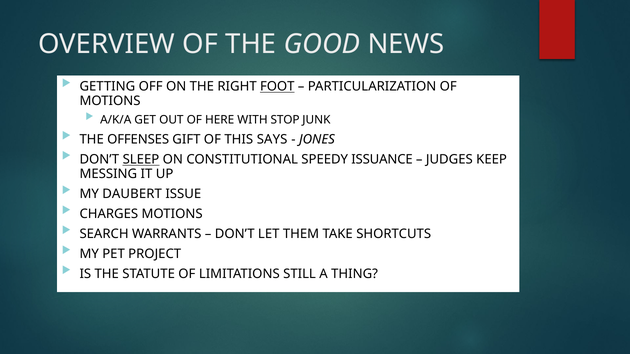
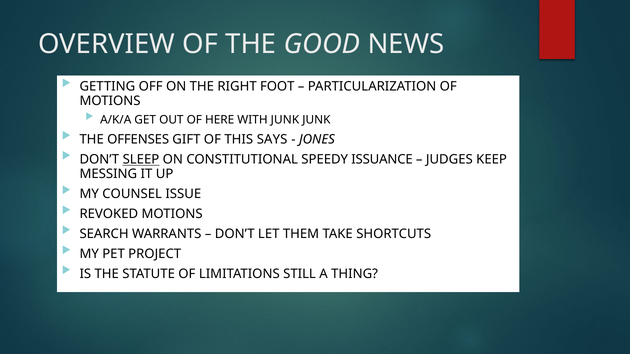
FOOT underline: present -> none (277, 87)
WITH STOP: STOP -> JUNK (285, 120)
DAUBERT: DAUBERT -> COUNSEL (132, 194)
CHARGES: CHARGES -> REVOKED (109, 214)
